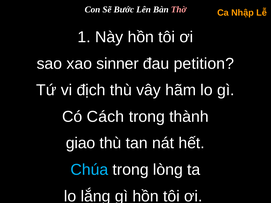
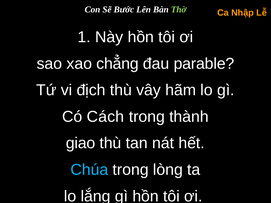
Thờ colour: pink -> light green (179, 10)
sinner: sinner -> chẳng (118, 64)
petition: petition -> parable (204, 64)
